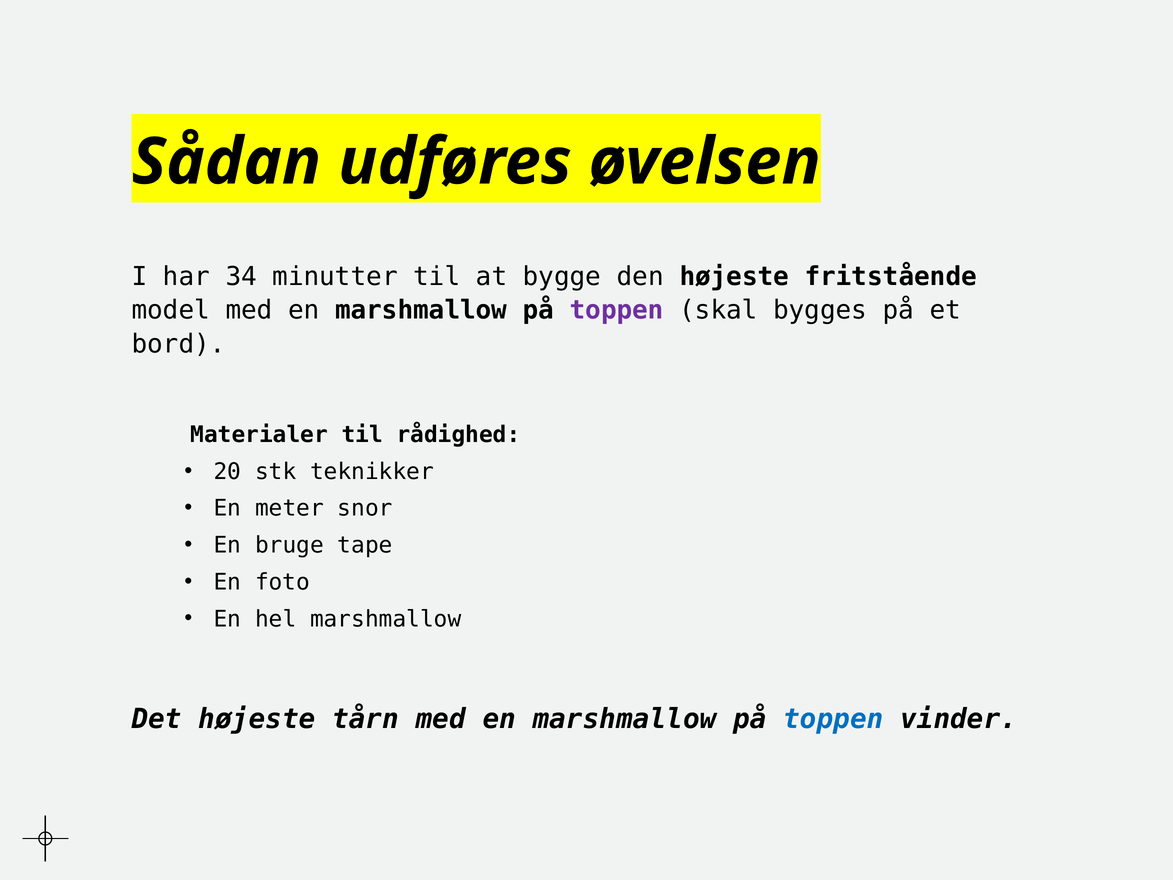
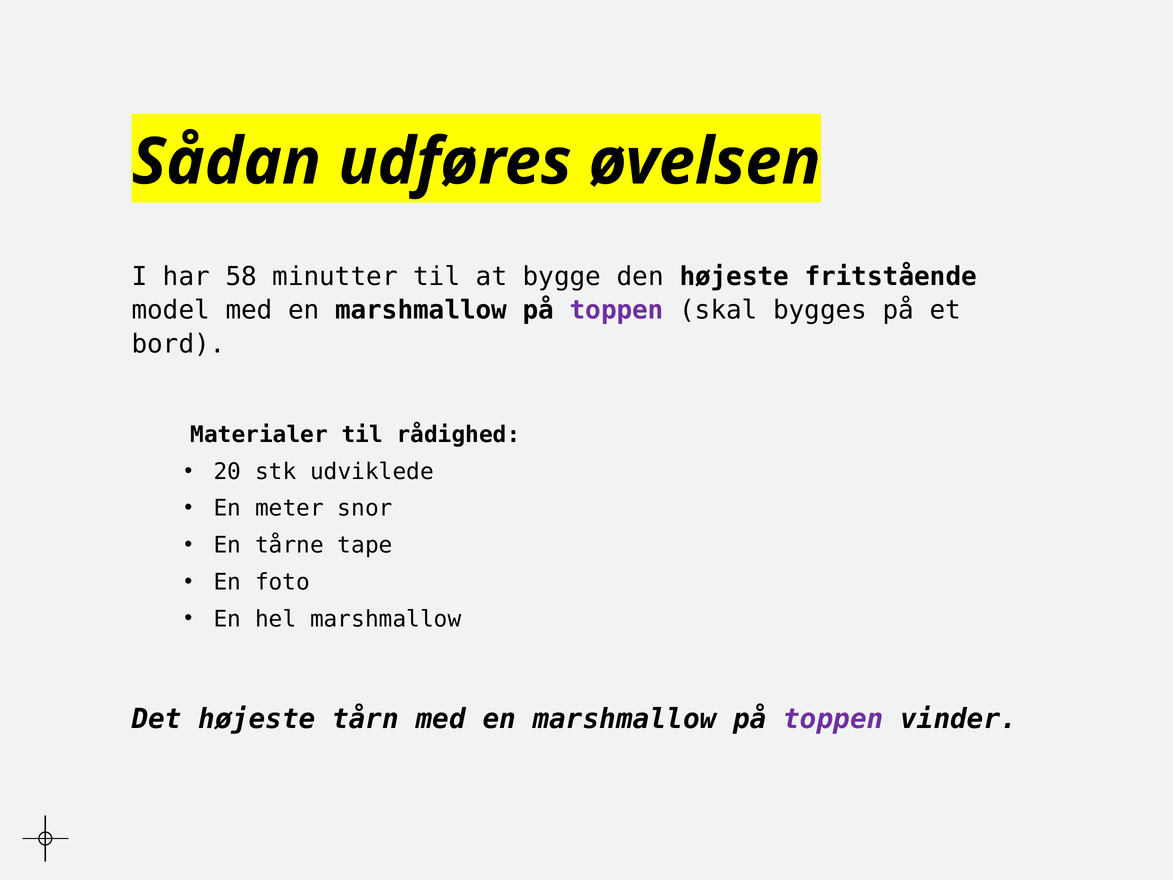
34: 34 -> 58 (241, 276)
teknikker: teknikker -> udviklede (372, 471)
bruge: bruge -> tårne (289, 545)
toppen colour: blue -> purple (833, 719)
